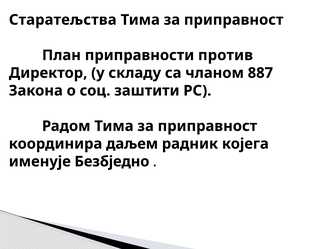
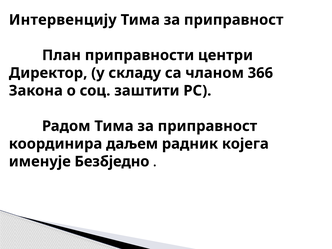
Старатељства: Старатељства -> Интервенцију (63, 20)
против: против -> центри (226, 55)
887: 887 -> 366 (260, 73)
